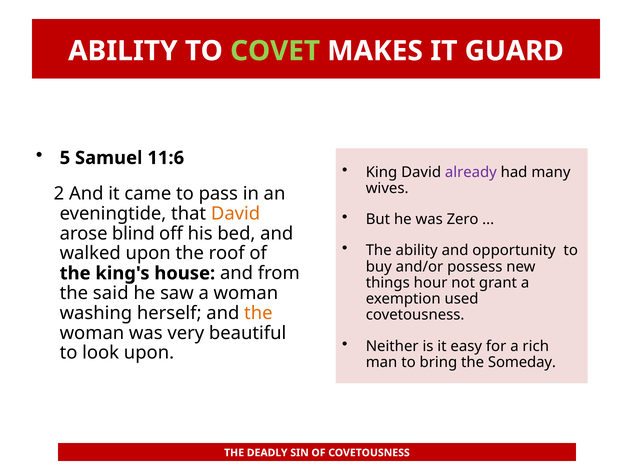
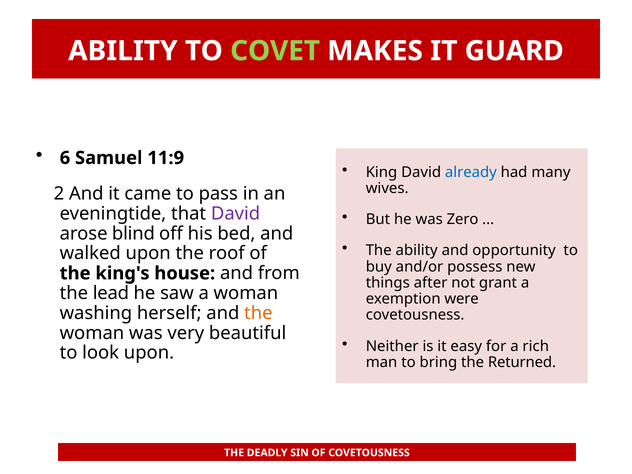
5: 5 -> 6 (65, 158)
11:6: 11:6 -> 11:9 (166, 158)
already colour: purple -> blue (471, 172)
David colour: orange -> purple (236, 214)
hour: hour -> after (431, 283)
said: said -> lead (111, 293)
used: used -> were (462, 299)
Someday: Someday -> Returned (522, 362)
